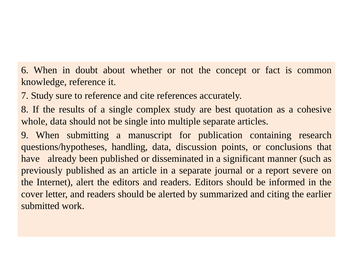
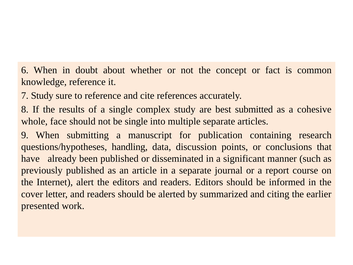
quotation: quotation -> submitted (254, 109)
whole data: data -> face (58, 121)
severe: severe -> course (305, 170)
submitted: submitted -> presented (40, 206)
